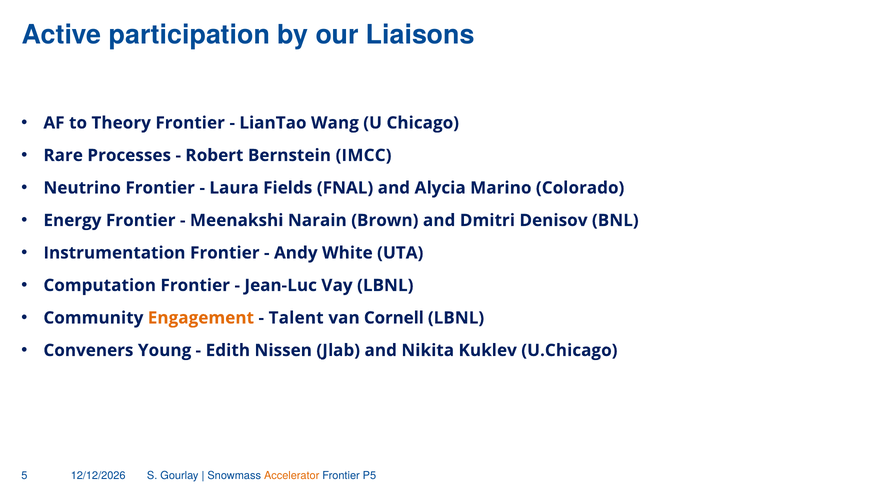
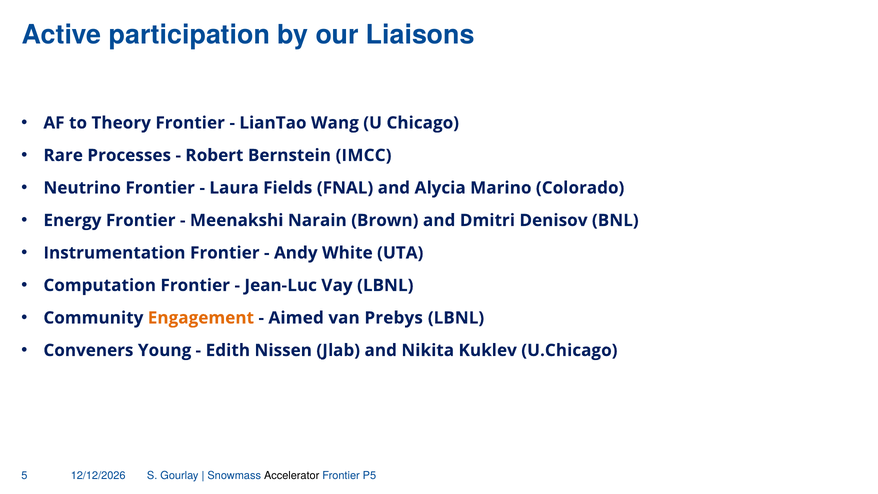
Talent: Talent -> Aimed (296, 318)
Cornell: Cornell -> Prebys (394, 318)
Accelerator colour: orange -> black (292, 476)
